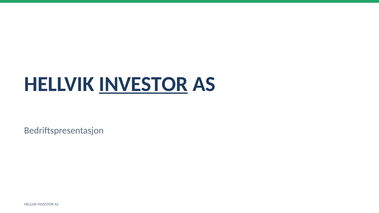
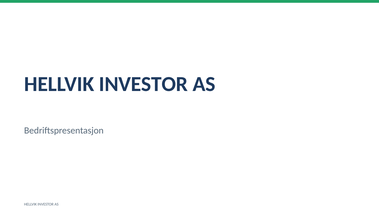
INVESTOR underline: present -> none (143, 84)
